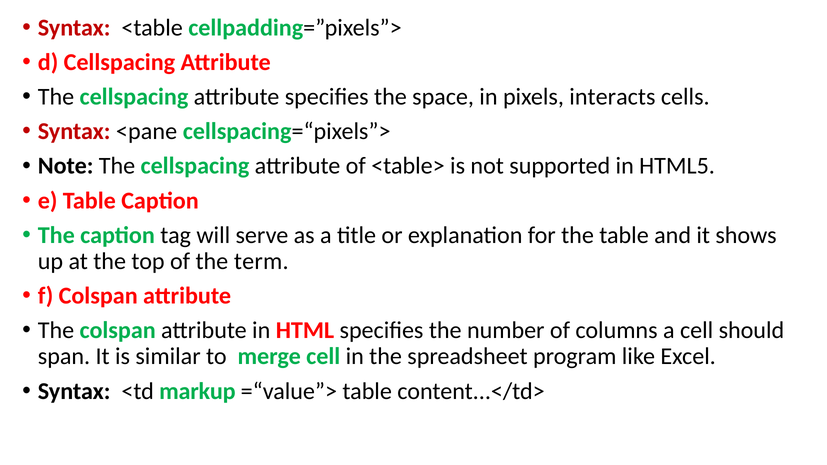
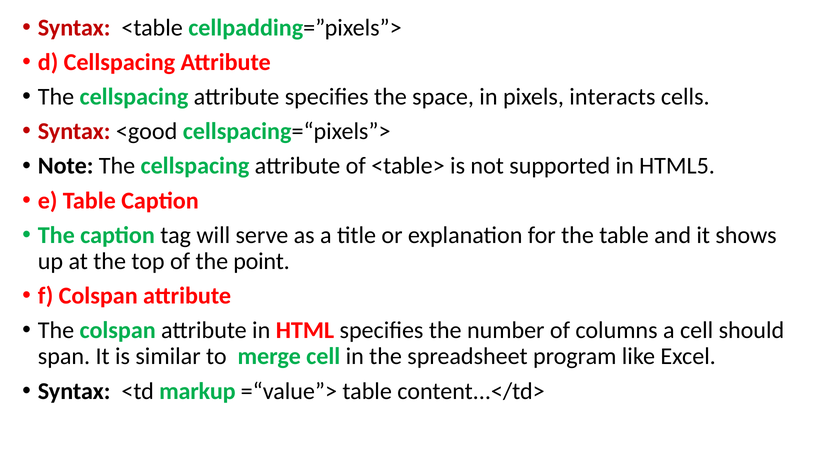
<pane: <pane -> <good (147, 131)
term: term -> point (262, 261)
